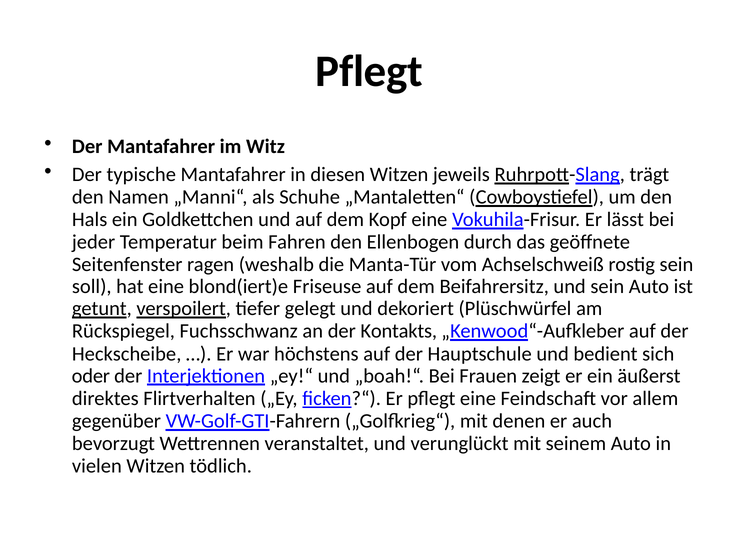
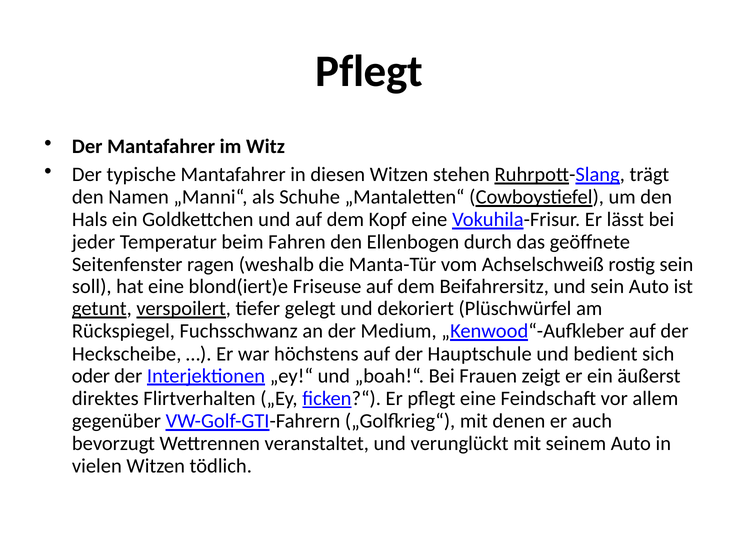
jeweils: jeweils -> stehen (461, 175)
Kontakts: Kontakts -> Medium (399, 331)
